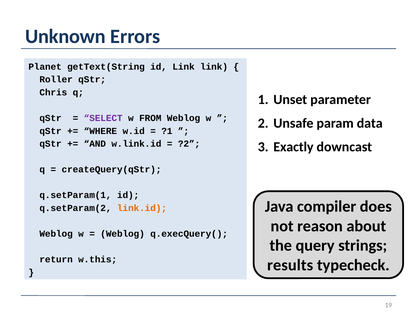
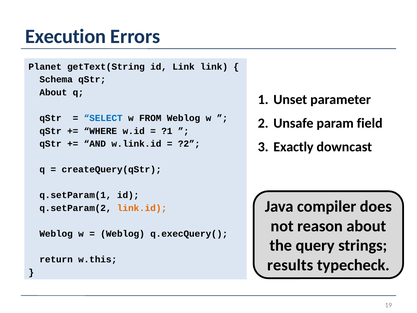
Unknown: Unknown -> Execution (65, 37)
Roller: Roller -> Schema (56, 79)
Chris: Chris -> About (53, 92)
SELECT colour: purple -> blue (103, 118)
data: data -> field (370, 123)
